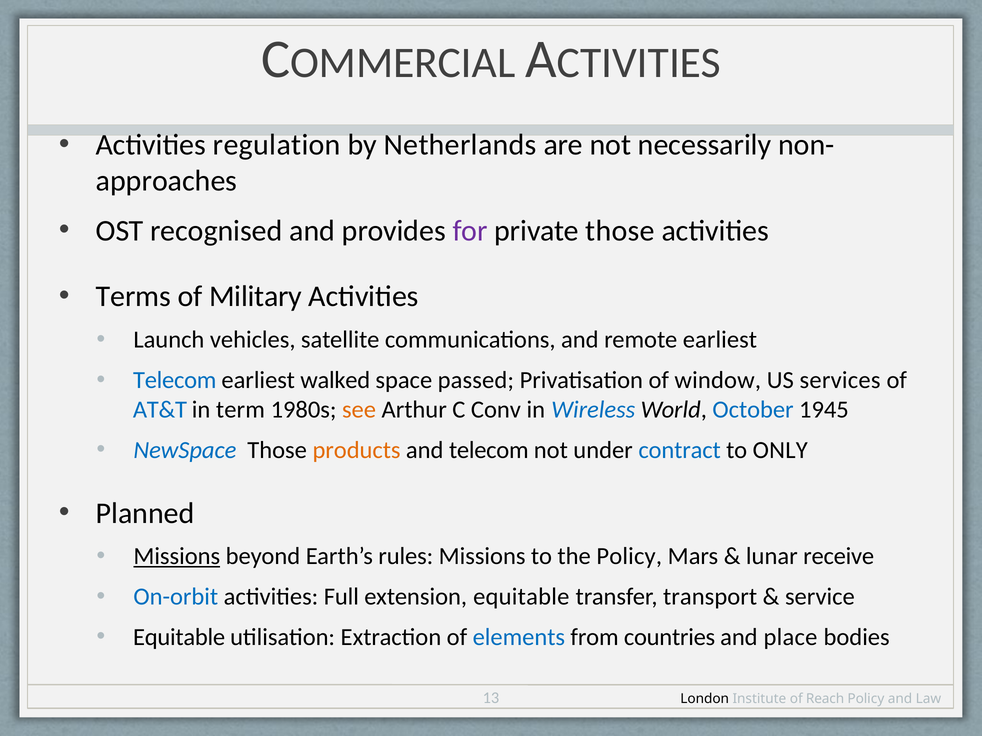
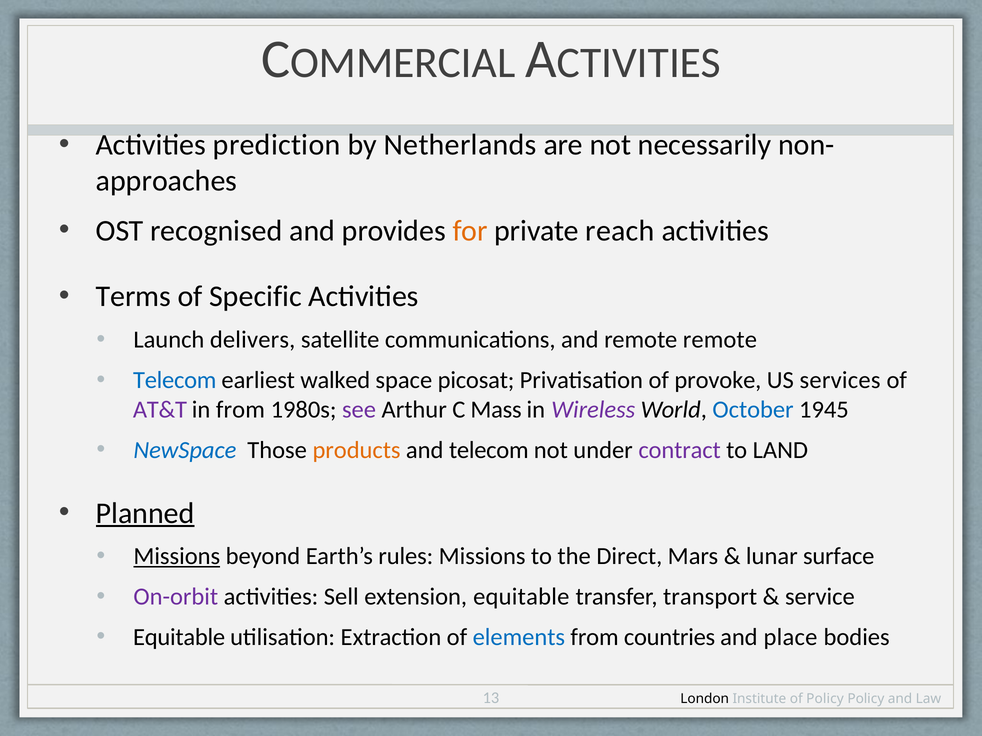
regulation: regulation -> prediction (277, 145)
for colour: purple -> orange (470, 231)
private those: those -> reach (620, 231)
Military: Military -> Specific (255, 297)
vehicles: vehicles -> delivers (253, 340)
remote earliest: earliest -> remote (720, 340)
passed: passed -> picosat (476, 380)
window: window -> provoke (718, 380)
AT&T colour: blue -> purple (160, 410)
in term: term -> from (240, 410)
see colour: orange -> purple (359, 410)
Conv: Conv -> Mass (496, 410)
Wireless colour: blue -> purple (593, 410)
contract colour: blue -> purple (680, 450)
ONLY: ONLY -> LAND (780, 450)
Planned underline: none -> present (145, 513)
the Policy: Policy -> Direct (629, 557)
receive: receive -> surface (839, 557)
On-orbit colour: blue -> purple (176, 597)
Full: Full -> Sell (341, 597)
of Reach: Reach -> Policy (825, 699)
